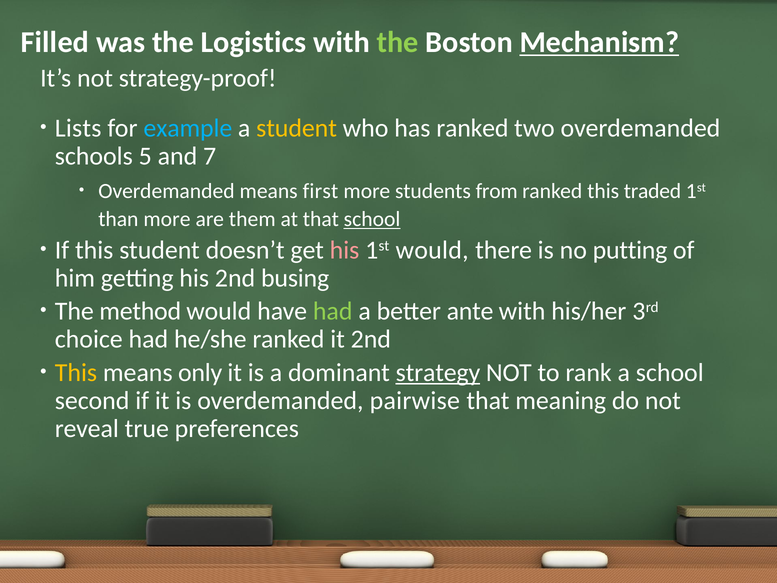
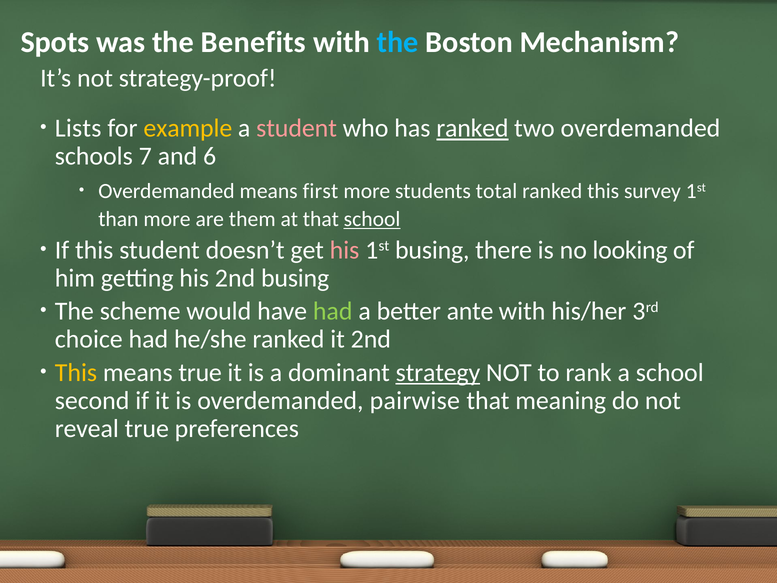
Filled: Filled -> Spots (55, 42)
Logistics: Logistics -> Benefits (253, 42)
the colour: light green -> light blue (398, 42)
Mechanism underline: present -> none (599, 42)
example colour: light blue -> yellow (188, 128)
student colour: yellow -> pink (297, 128)
ranked underline: none -> present (472, 128)
5: 5 -> 7 (145, 156)
7: 7 -> 6 (210, 156)
from: from -> total (496, 191)
traded: traded -> survey (652, 191)
1st would: would -> busing (432, 250)
putting: putting -> looking (630, 250)
method: method -> scheme (140, 311)
means only: only -> true (200, 373)
